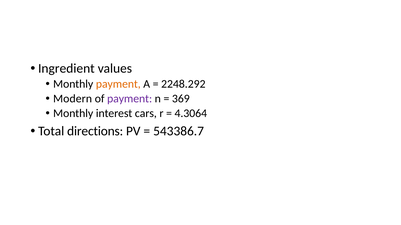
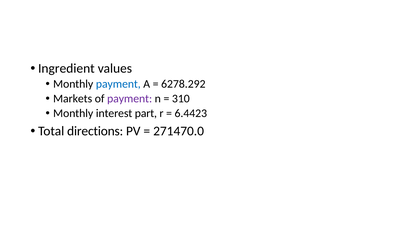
payment colour: orange -> blue (118, 84)
2248.292: 2248.292 -> 6278.292 (183, 84)
Modern: Modern -> Markets (73, 99)
369: 369 -> 310 (181, 99)
cars: cars -> part (146, 114)
4.3064: 4.3064 -> 6.4423 (191, 114)
543386.7: 543386.7 -> 271470.0 (179, 131)
